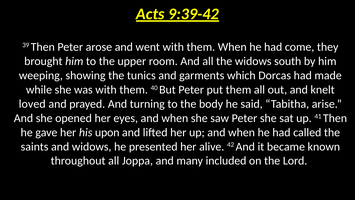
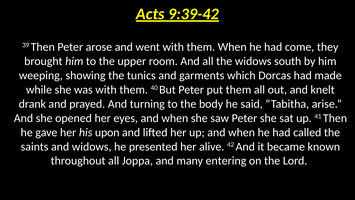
loved: loved -> drank (32, 104)
included: included -> entering (226, 161)
